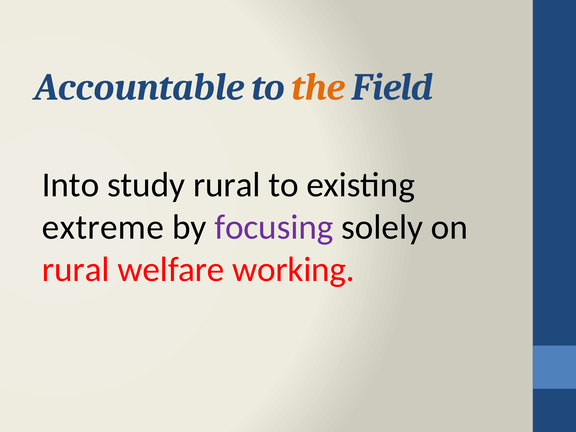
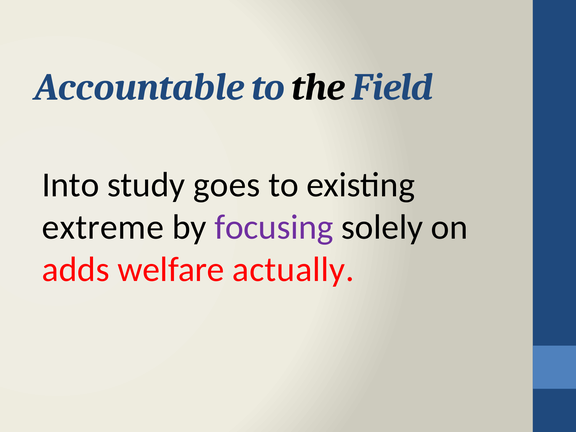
the colour: orange -> black (318, 87)
study rural: rural -> goes (227, 185)
rural: rural -> adds (76, 269)
working: working -> actually (293, 269)
